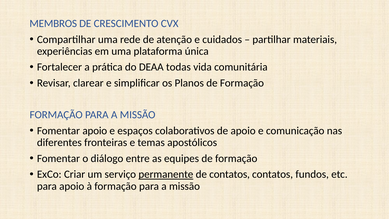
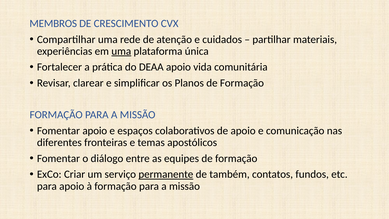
uma underline: none -> present (121, 51)
DEAA todas: todas -> apoio (178, 67)
de contatos: contatos -> também (230, 174)
